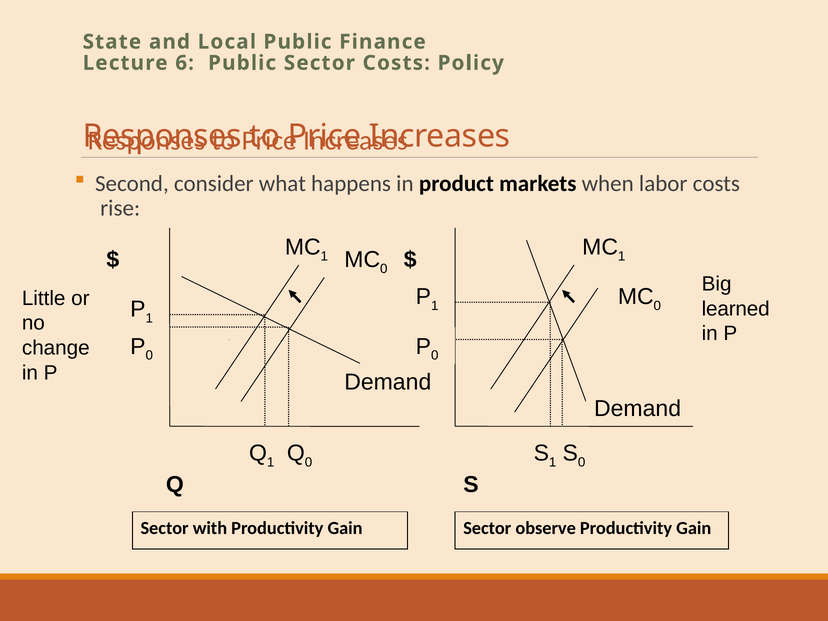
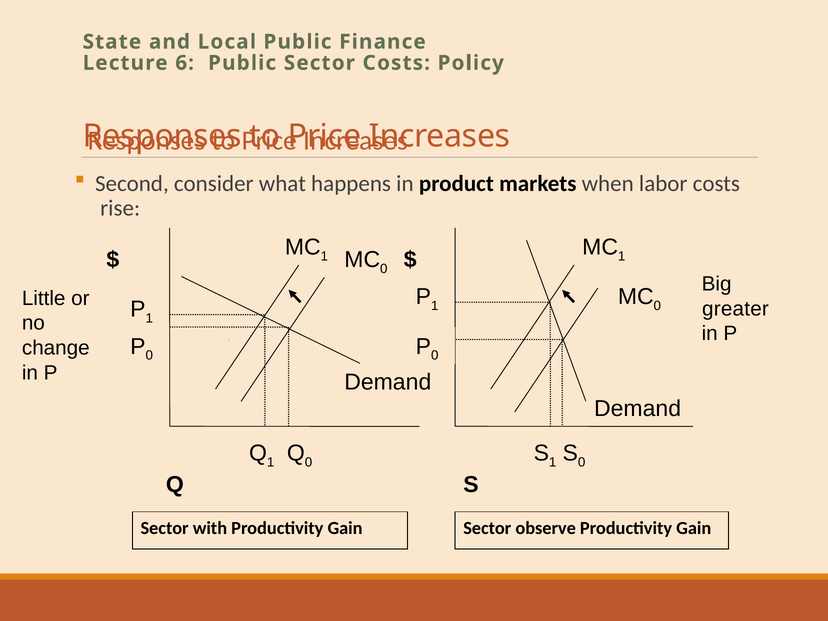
learned: learned -> greater (735, 309)
